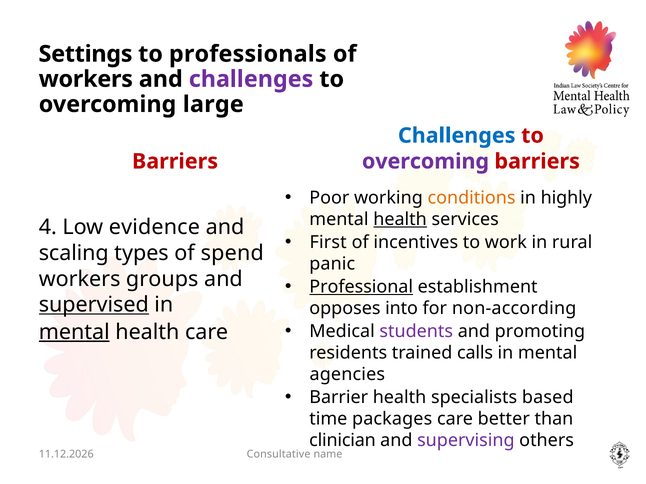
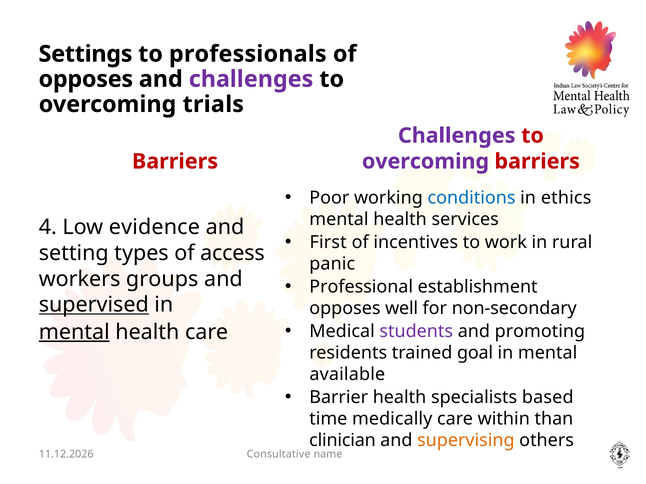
workers: workers -> opposes (86, 79)
large: large -> trials (213, 104)
Challenges colour: blue -> purple (457, 136)
conditions colour: orange -> blue (472, 198)
highly: highly -> ethics (566, 198)
health underline: present -> none (400, 219)
scaling: scaling -> setting (74, 253)
spend: spend -> access (232, 253)
Professional underline: present -> none (361, 287)
into: into -> well (402, 309)
non-according: non-according -> non-secondary (514, 309)
calls: calls -> goal (475, 353)
agencies: agencies -> available (347, 375)
packages: packages -> medically (392, 419)
better: better -> within (504, 419)
supervising colour: purple -> orange (466, 441)
